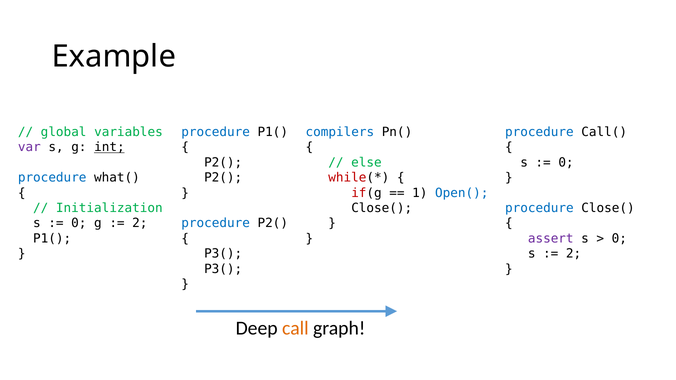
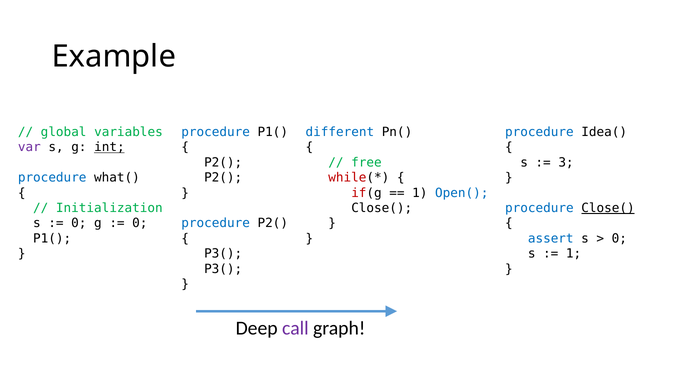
compilers: compilers -> different (340, 132)
Call(: Call( -> Idea( (604, 132)
else: else -> free (366, 163)
0: 0 -> 3 (566, 163)
Close( underline: none -> present (608, 208)
2: 2 -> 0 (140, 223)
assert colour: purple -> blue (551, 239)
2: 2 -> 1 (574, 254)
call colour: orange -> purple (295, 328)
